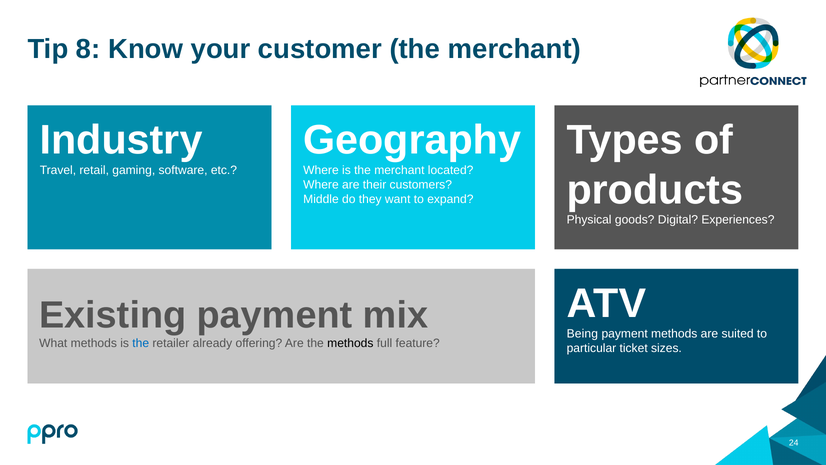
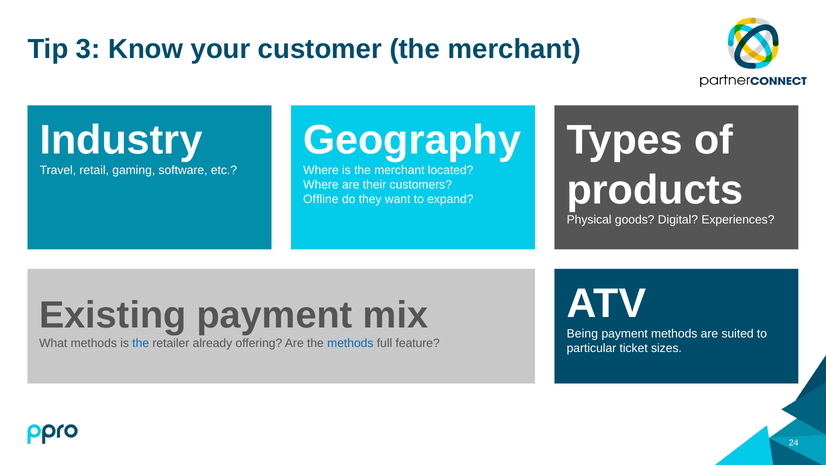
8: 8 -> 3 (88, 49)
Middle: Middle -> Offline (321, 199)
methods colour: black -> blue (350, 343)
